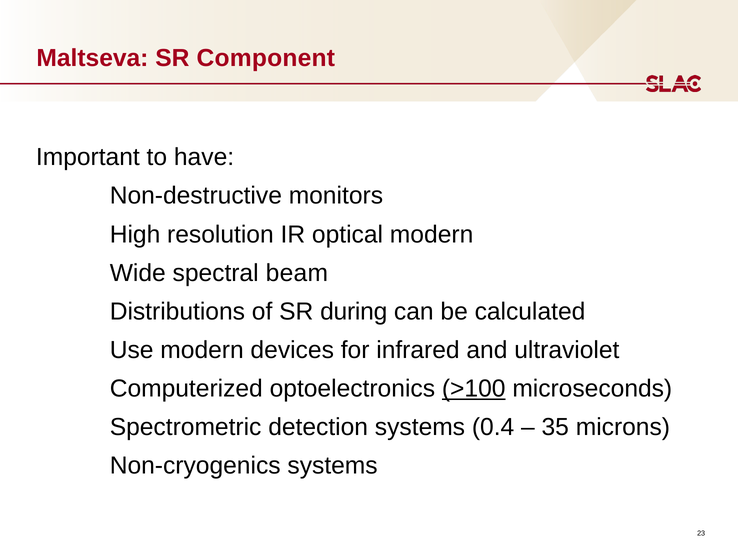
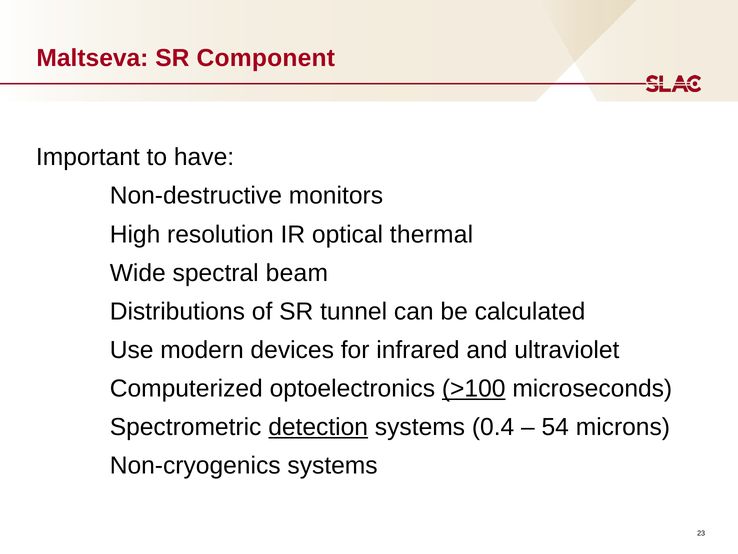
optical modern: modern -> thermal (431, 234)
during: during -> tunnel (354, 311)
detection underline: none -> present (318, 427)
35: 35 -> 54 (555, 427)
